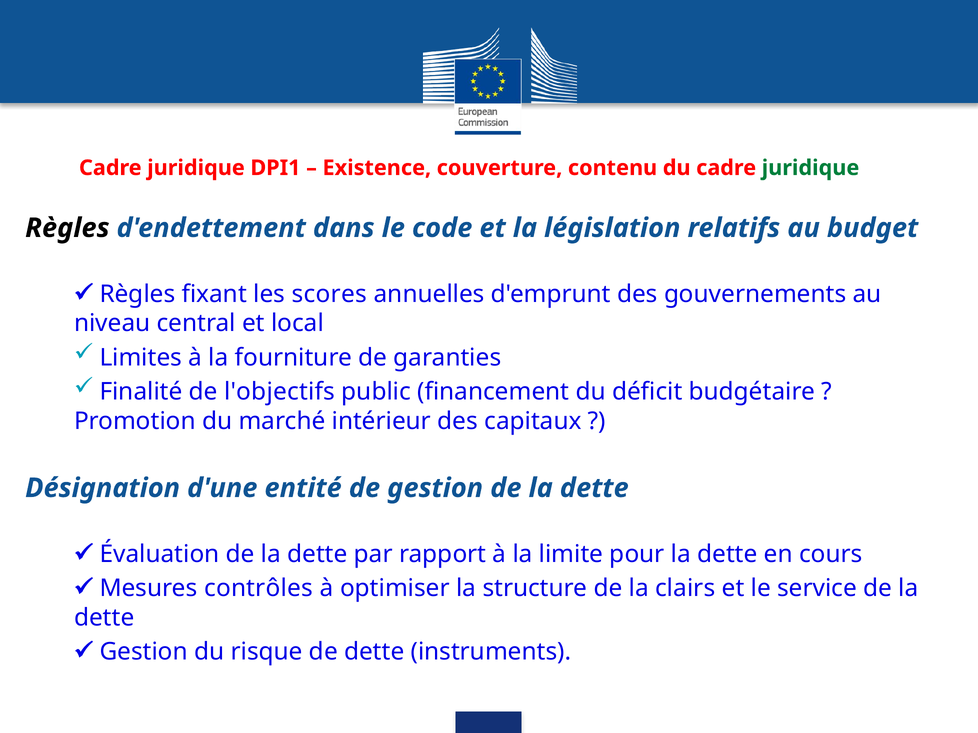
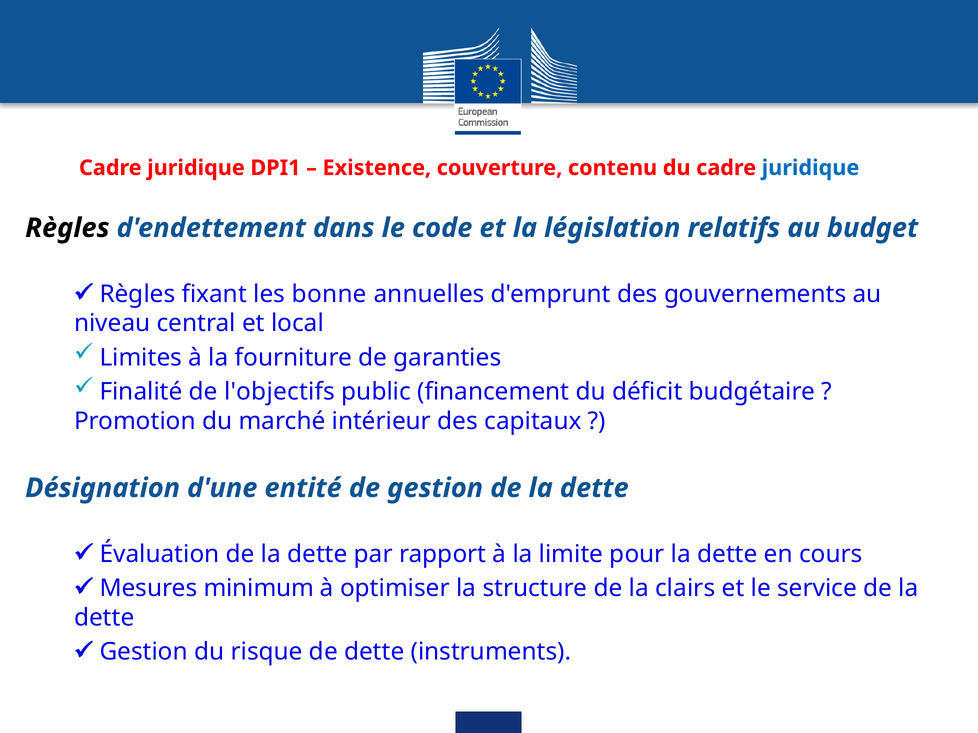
juridique colour: green -> blue (811, 168)
scores: scores -> bonne (329, 294)
contrôles: contrôles -> minimum (259, 589)
